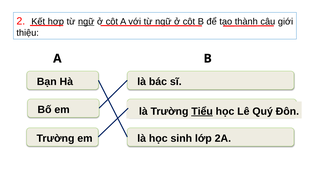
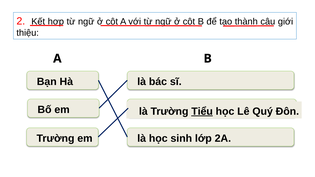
ngữ underline: present -> none (86, 22)
